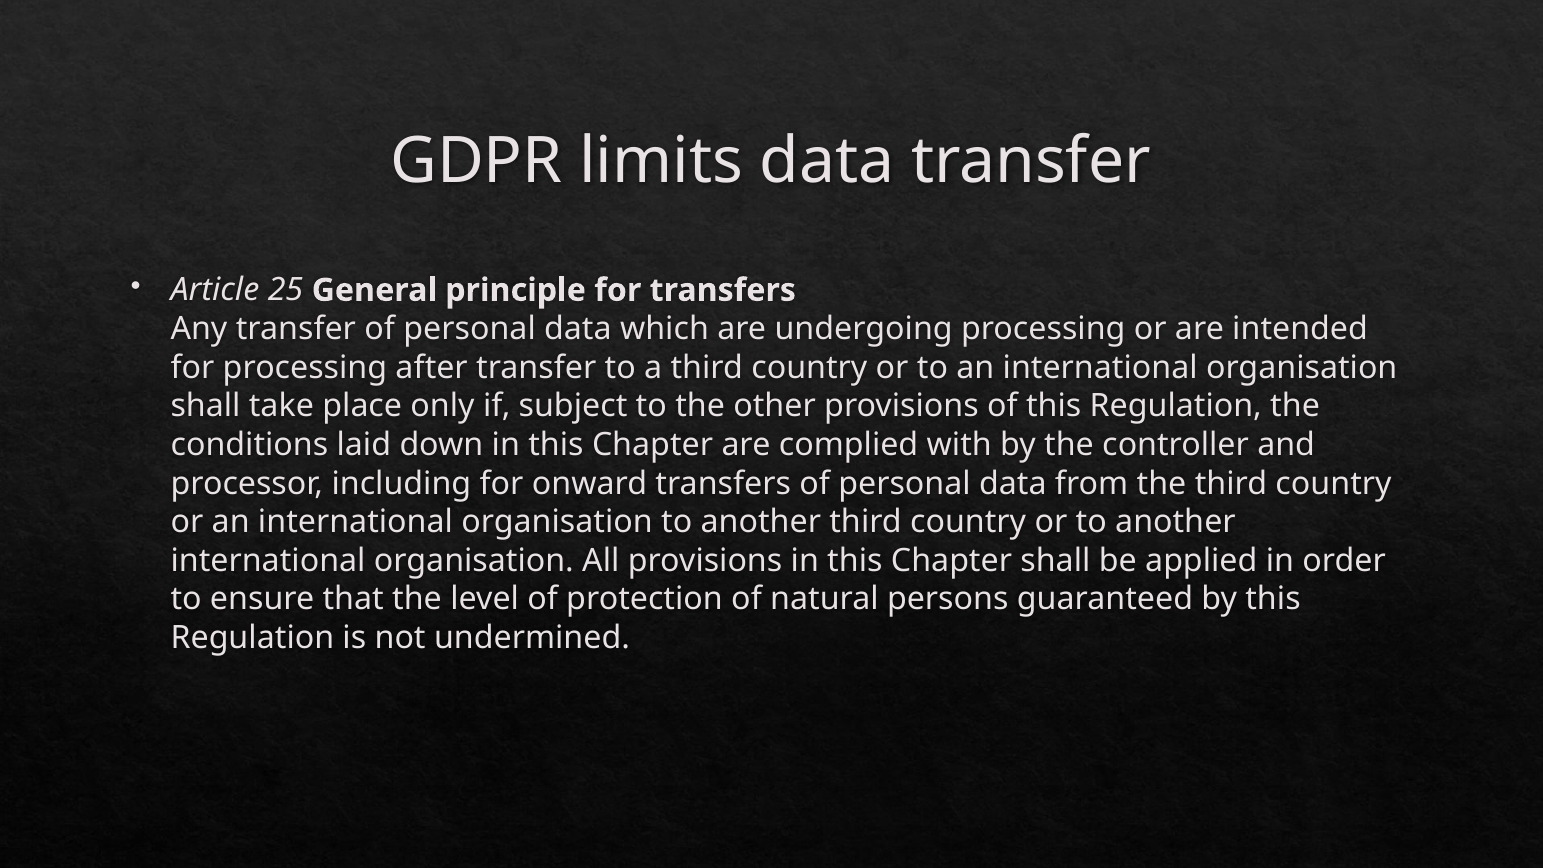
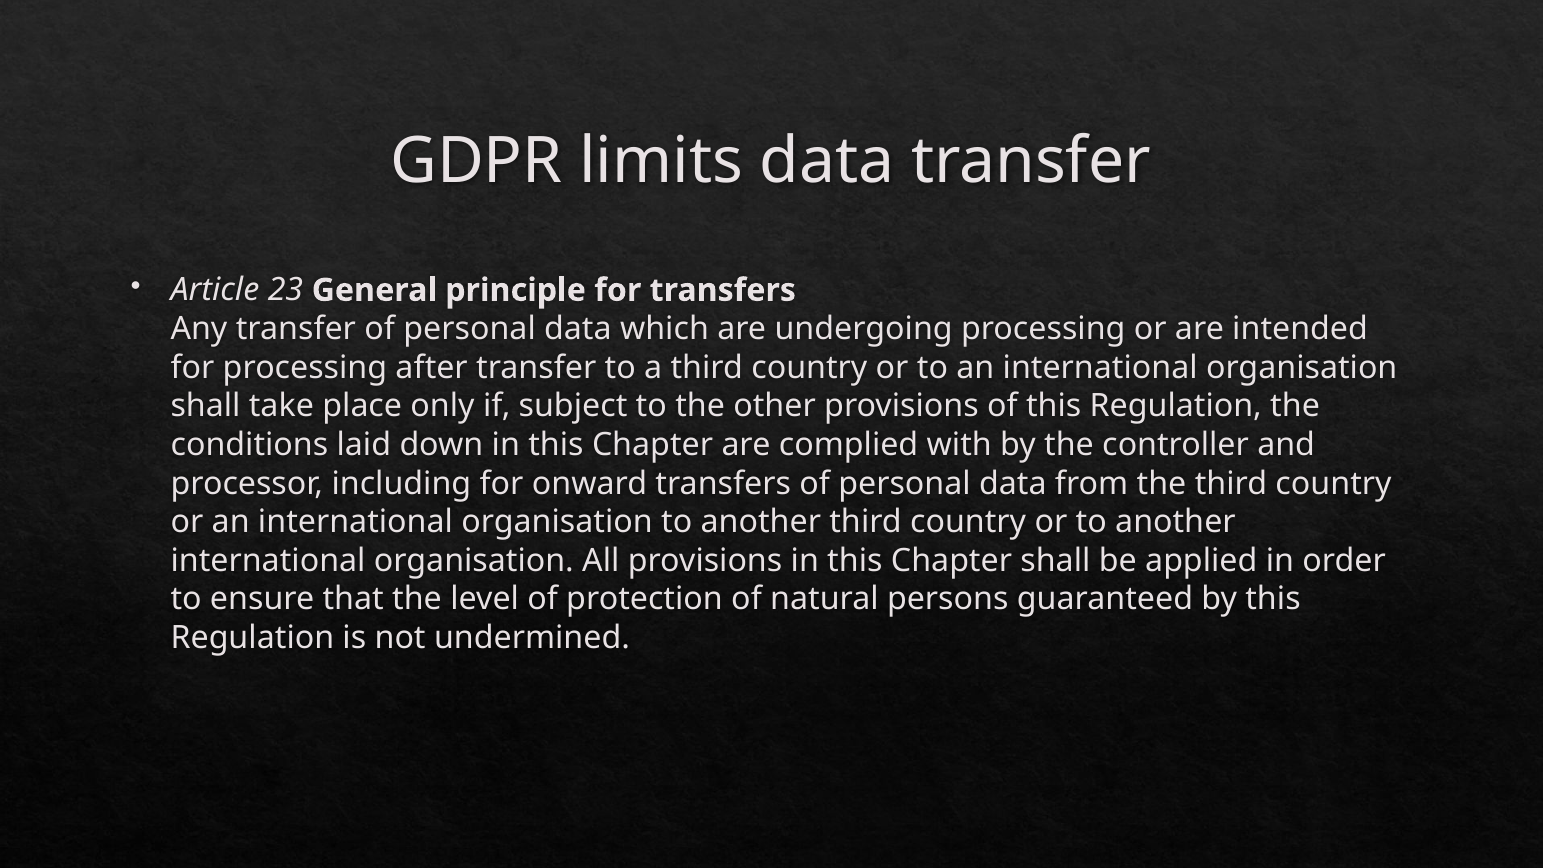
25: 25 -> 23 (285, 290)
